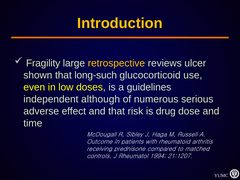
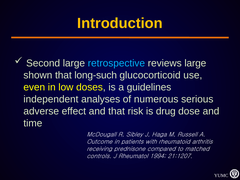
Fragility: Fragility -> Second (43, 63)
retrospective colour: yellow -> light blue (116, 63)
reviews ulcer: ulcer -> large (195, 63)
although: although -> analyses (101, 99)
